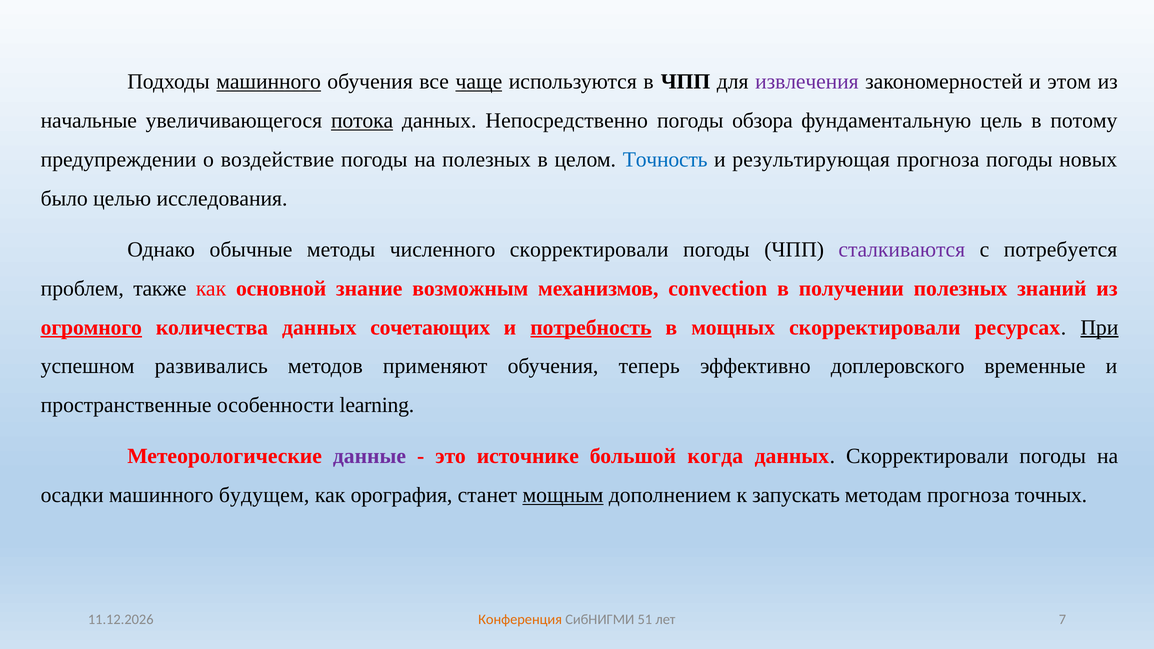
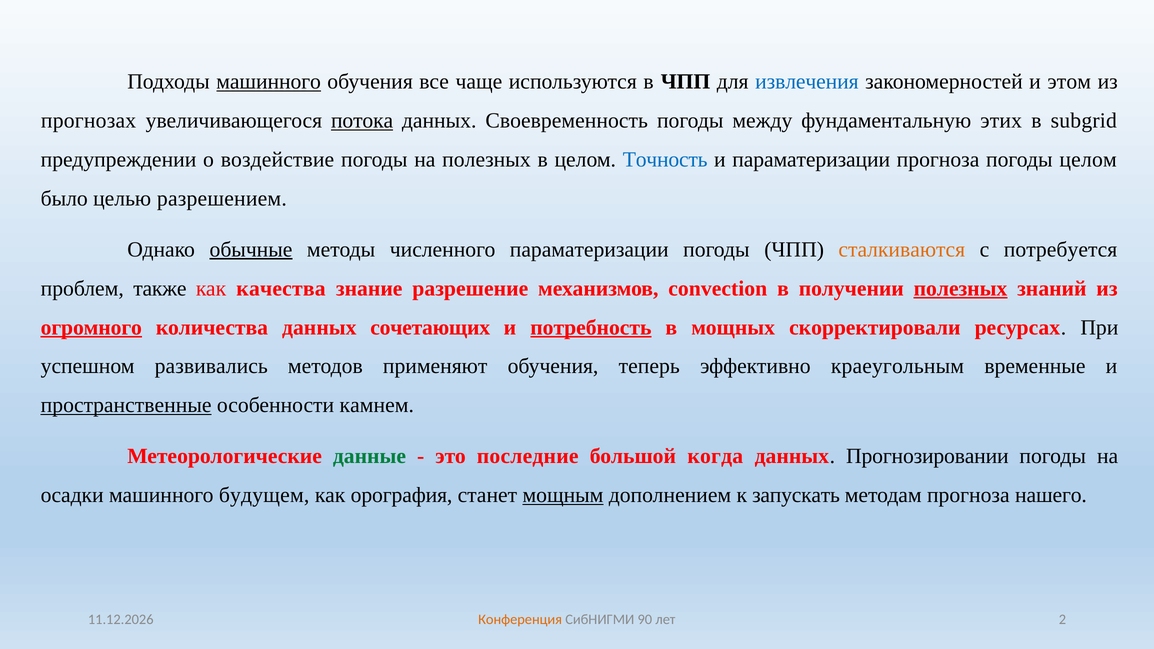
чаще underline: present -> none (479, 82)
извлечения colour: purple -> blue (807, 82)
начальные: начальные -> прогнозах (89, 121)
Непосредственно: Непосредственно -> Своевременность (567, 121)
обзора: обзора -> между (762, 121)
цель: цель -> этих (1001, 121)
потому: потому -> subgrid (1084, 121)
и результирующая: результирующая -> параматеризации (811, 160)
погоды новых: новых -> целом (1088, 160)
исследования: исследования -> разрешением (222, 199)
обычные underline: none -> present (251, 250)
численного скорректировали: скорректировали -> параматеризации (589, 250)
сталкиваются colour: purple -> orange (902, 250)
основной: основной -> качества (281, 289)
возможным: возможным -> разрешение (470, 289)
полезных underline: none -> present (960, 289)
При underline: present -> none (1099, 327)
доплеровского: доплеровского -> краеугольным (897, 366)
пространственные underline: none -> present (126, 405)
learning: learning -> камнем (377, 405)
данные colour: purple -> green (369, 456)
источнике: источнике -> последние (528, 456)
данных Скорректировали: Скорректировали -> Прогнозировании (927, 456)
точных: точных -> нашего (1051, 495)
51: 51 -> 90 (645, 620)
7: 7 -> 2 (1062, 620)
